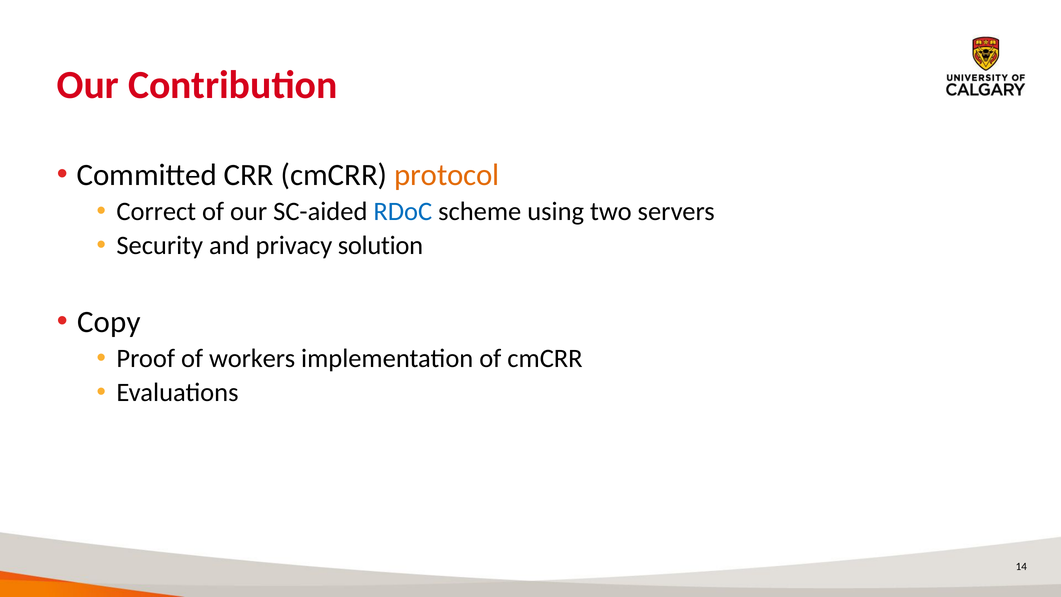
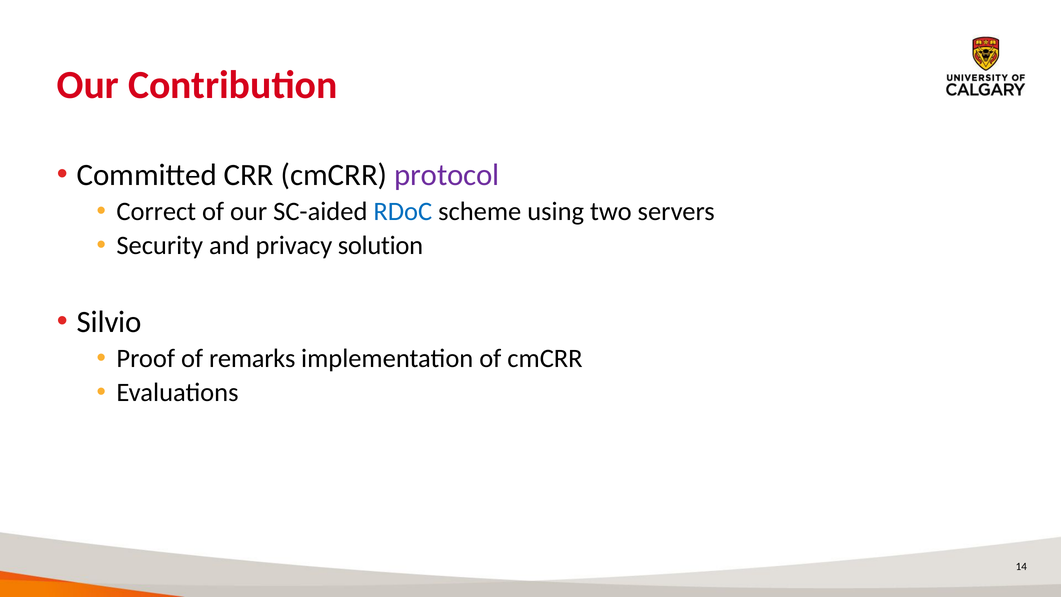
protocol colour: orange -> purple (447, 175)
Copy: Copy -> Silvio (109, 322)
workers: workers -> remarks (252, 358)
